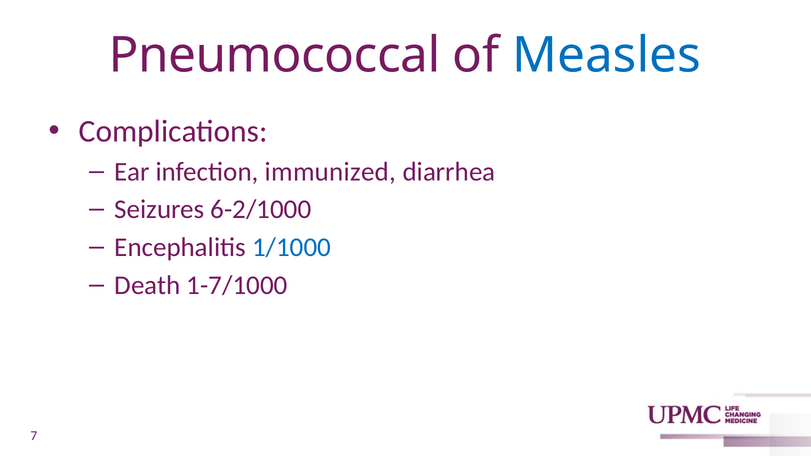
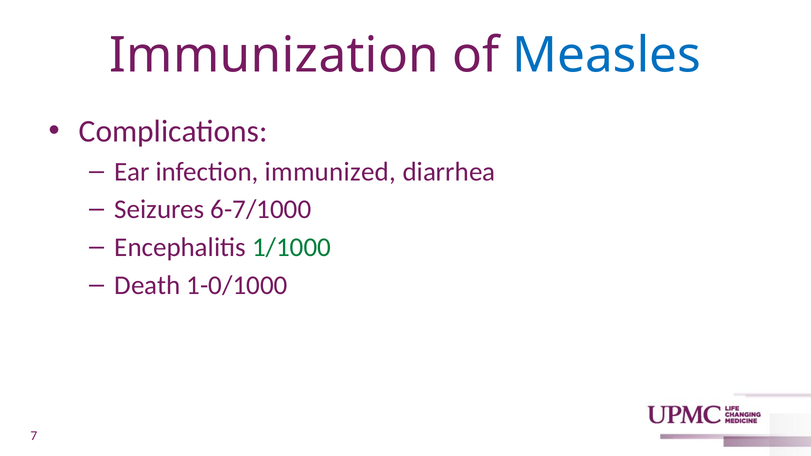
Pneumococcal: Pneumococcal -> Immunization (274, 55)
6-2/1000: 6-2/1000 -> 6-7/1000 (261, 210)
1/1000 colour: blue -> green (291, 247)
1-7/1000: 1-7/1000 -> 1-0/1000 (237, 285)
